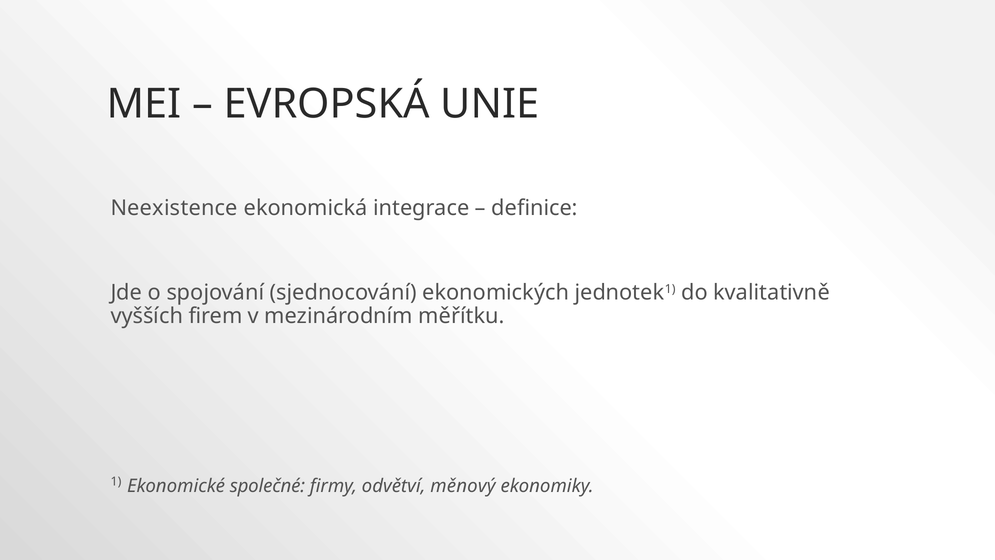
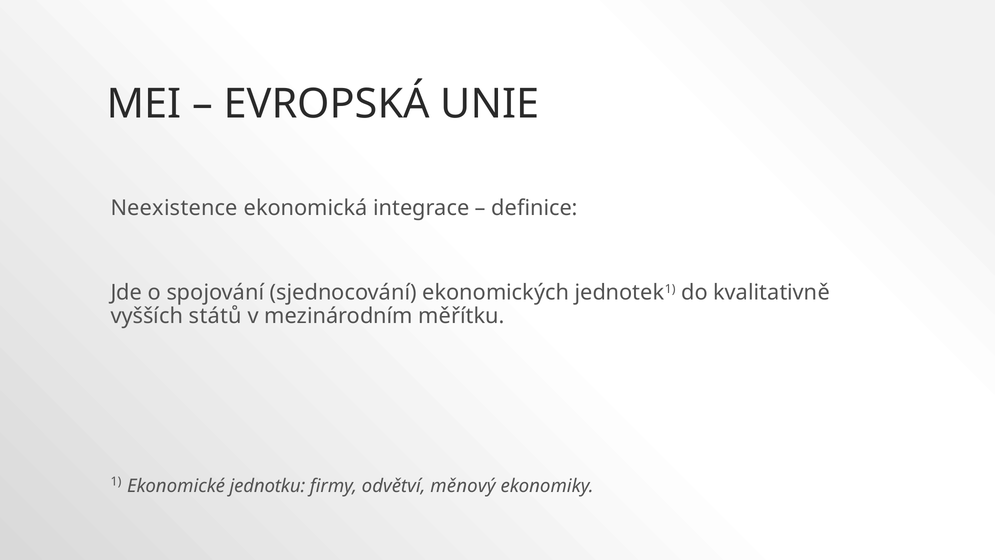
firem: firem -> států (215, 316)
společné: společné -> jednotku (267, 486)
